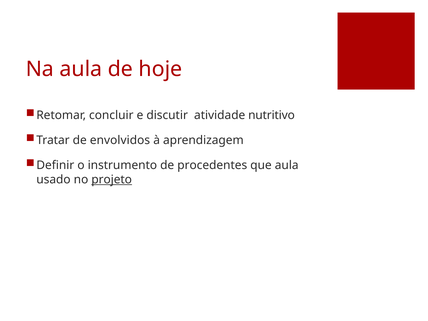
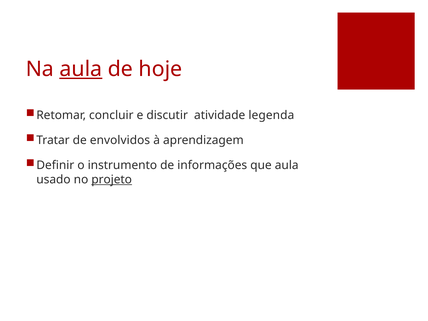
aula underline: none -> present (81, 69)
nutritivo: nutritivo -> legenda (271, 115)
procedentes: procedentes -> informações (212, 165)
